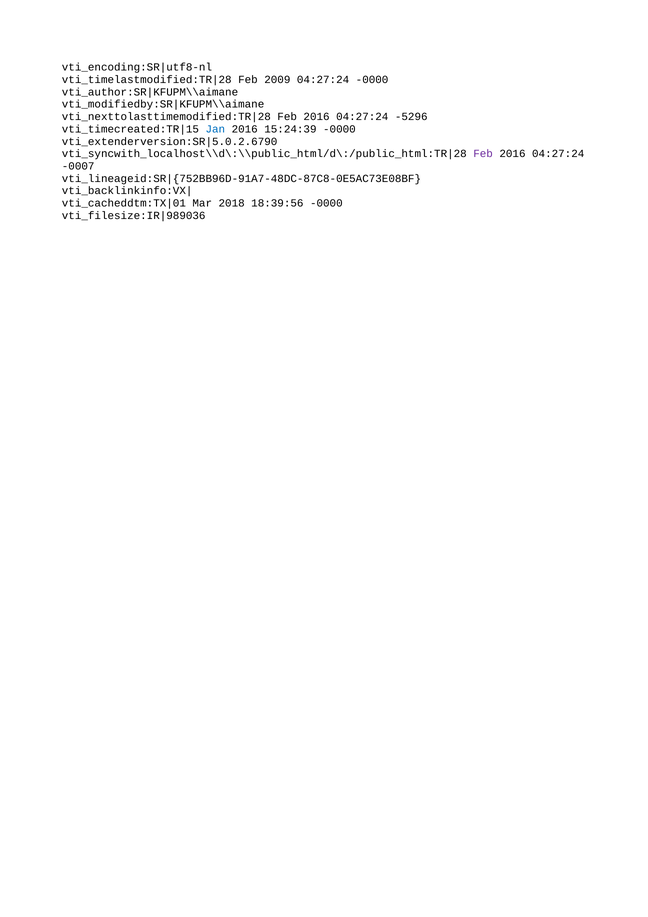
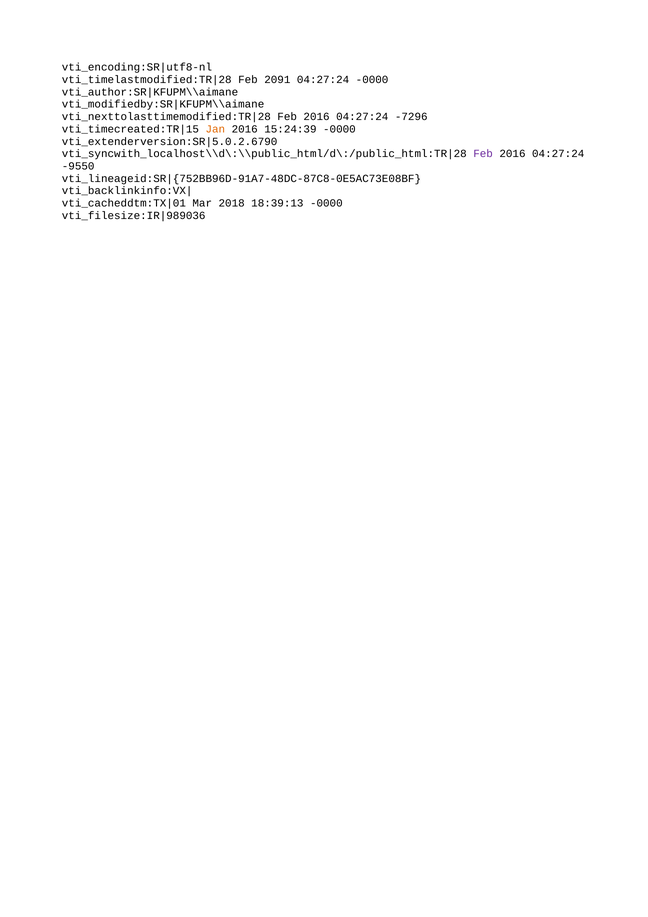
2009: 2009 -> 2091 (277, 80)
-5296: -5296 -> -7296 (411, 117)
Jan colour: blue -> orange (215, 129)
-0007: -0007 -> -9550 (78, 166)
18:39:56: 18:39:56 -> 18:39:13 (277, 203)
